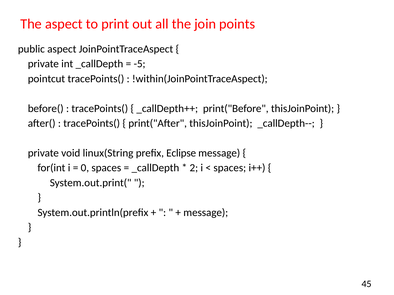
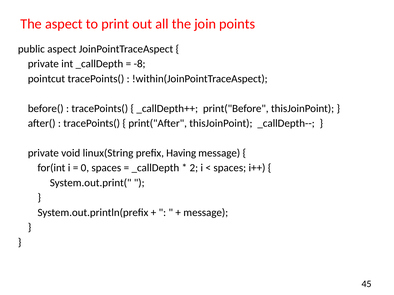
-5: -5 -> -8 (140, 64)
Eclipse: Eclipse -> Having (181, 153)
